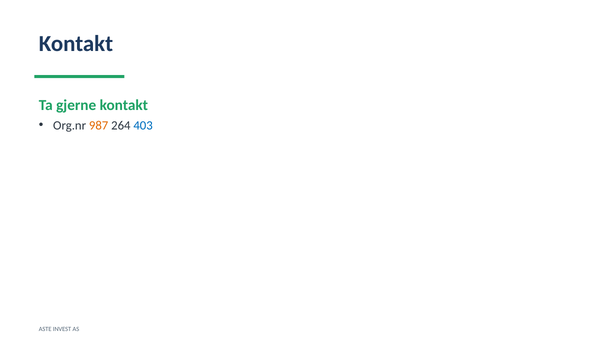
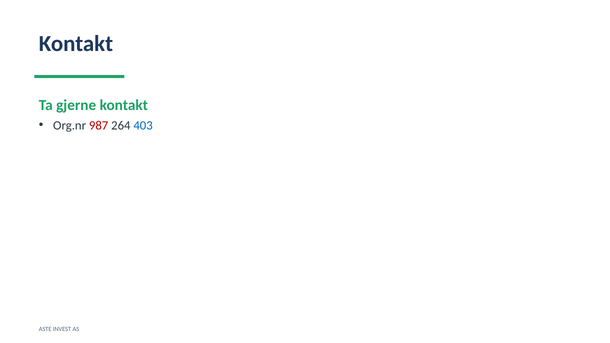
987 colour: orange -> red (99, 125)
